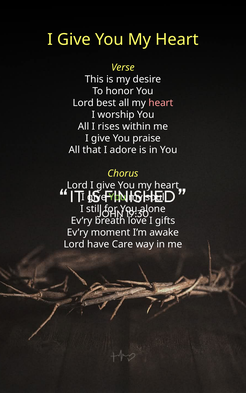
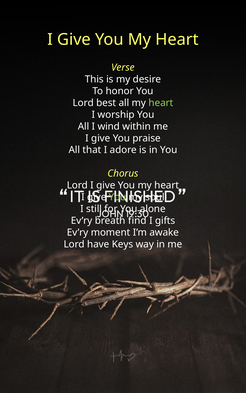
heart colour: pink -> light green (161, 103)
rises: rises -> wind (109, 127)
love: love -> find (137, 221)
Care: Care -> Keys (123, 245)
